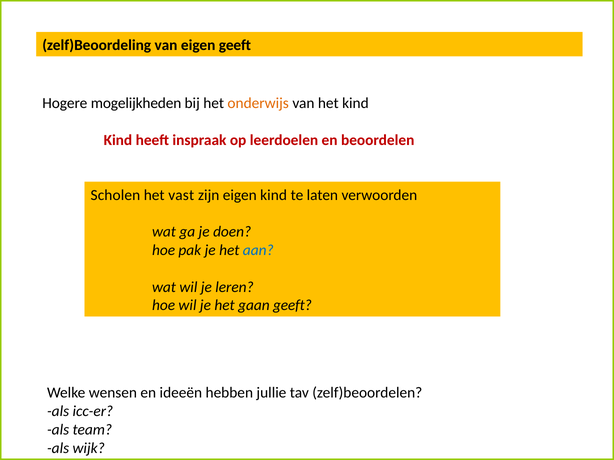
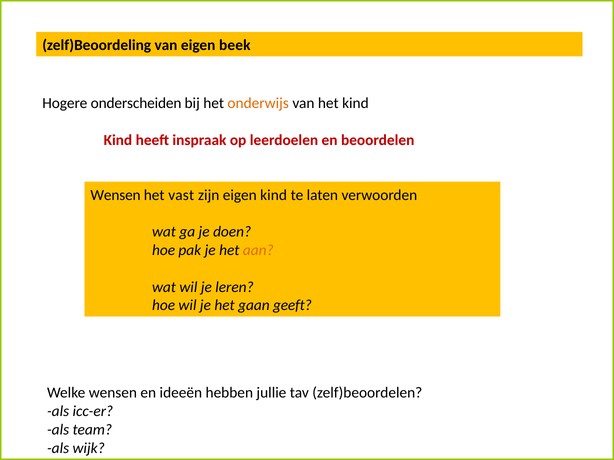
eigen geeft: geeft -> beek (235, 45)
mogelijkheden: mogelijkheden -> onderscheiden (136, 103)
Scholen: Scholen -> Wensen (116, 195)
aan colour: blue -> orange (258, 250)
